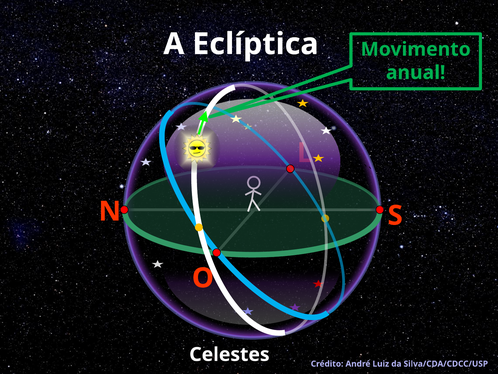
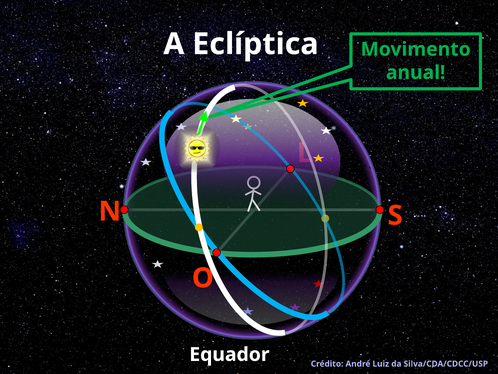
Celestes: Celestes -> Equador (229, 354)
